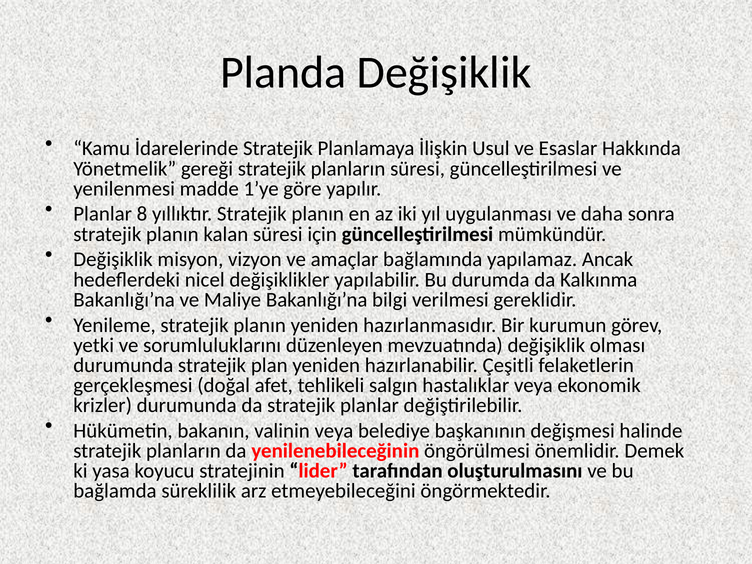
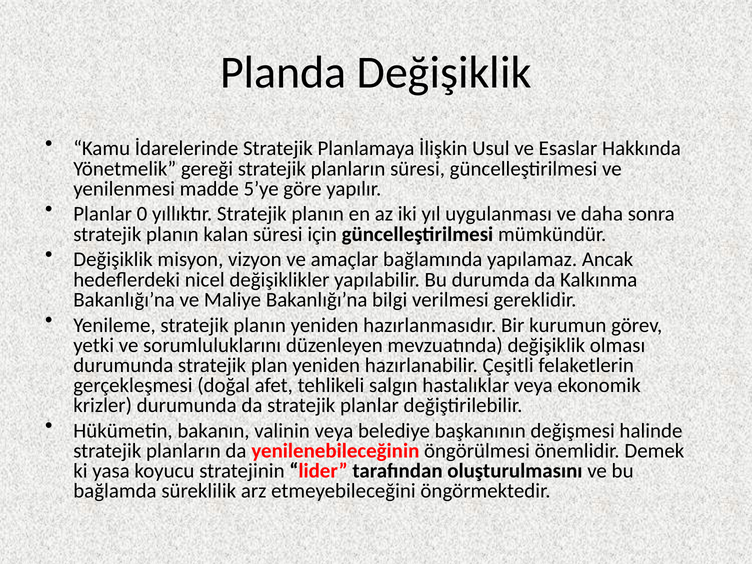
1’ye: 1’ye -> 5’ye (261, 189)
8: 8 -> 0 (142, 214)
